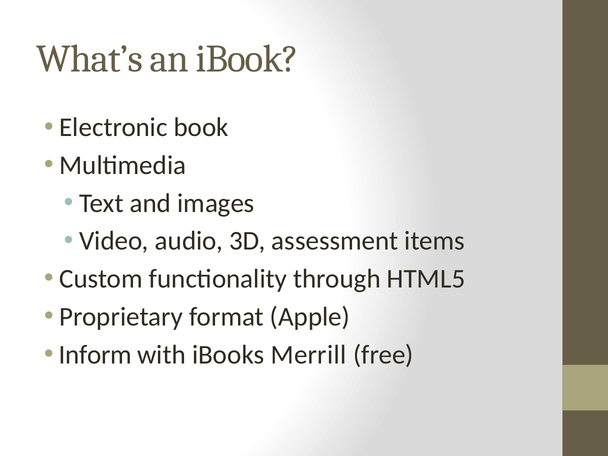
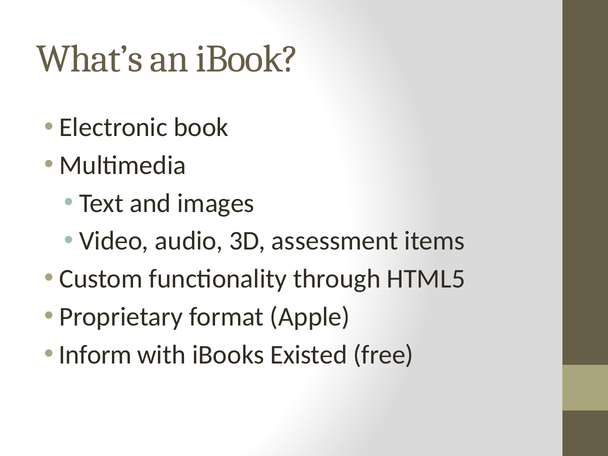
Merrill: Merrill -> Existed (309, 355)
